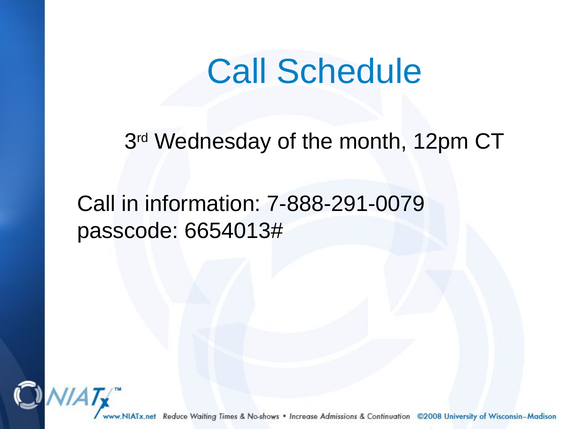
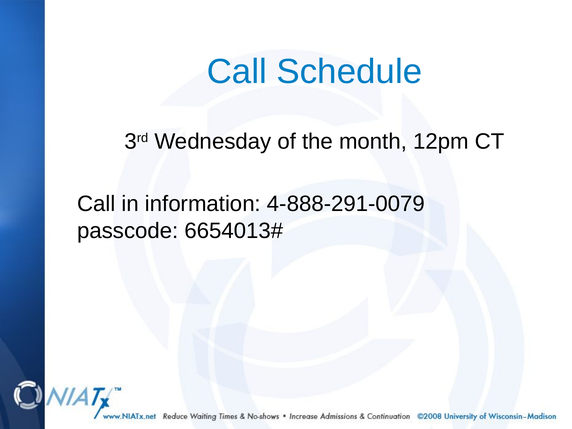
7-888-291-0079: 7-888-291-0079 -> 4-888-291-0079 (346, 204)
